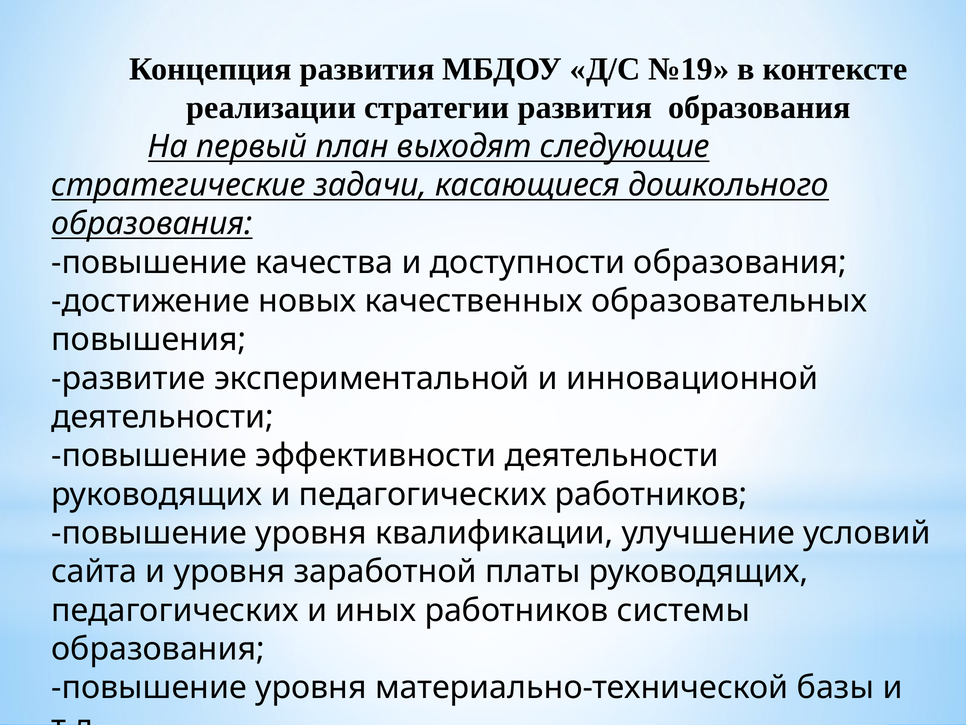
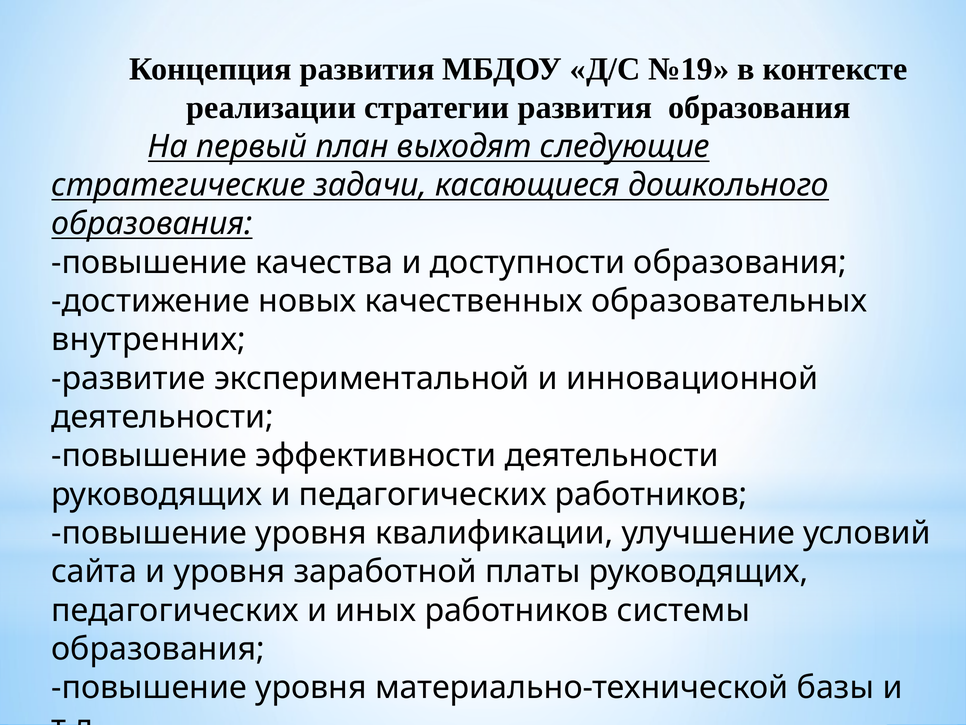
повышения: повышения -> внутренних (149, 340)
